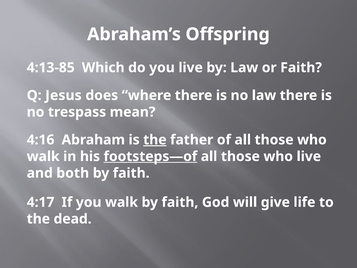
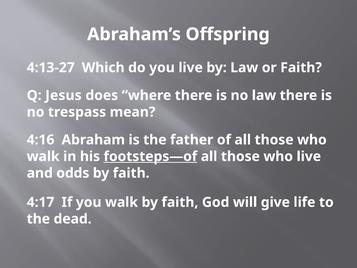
4:13-85: 4:13-85 -> 4:13-27 (51, 68)
the underline: present -> none (155, 140)
both: both -> odds (73, 173)
